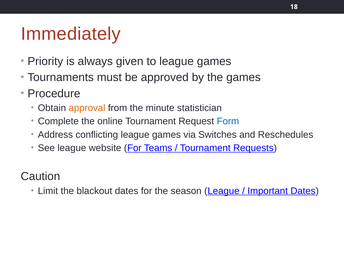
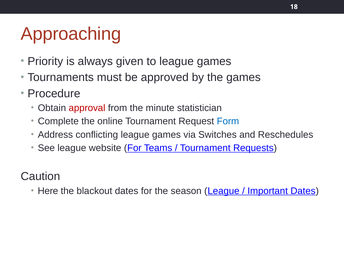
Immediately: Immediately -> Approaching (71, 34)
approval colour: orange -> red (87, 108)
Limit: Limit -> Here (48, 191)
